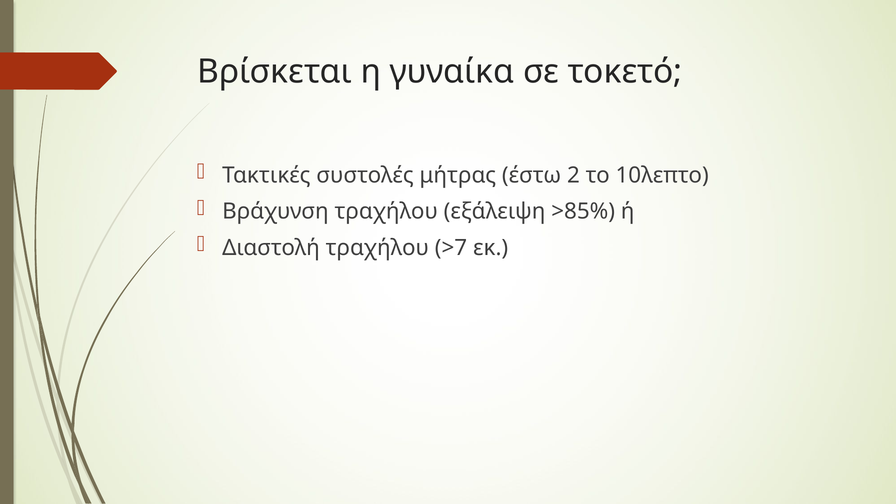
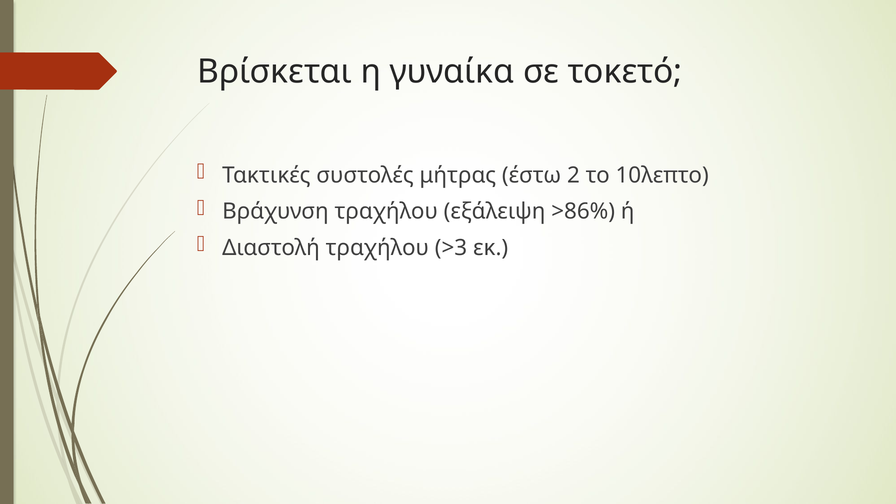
>85%: >85% -> >86% (583, 211)
>7: >7 -> >3 (451, 248)
